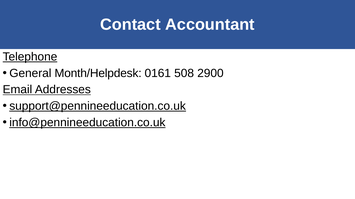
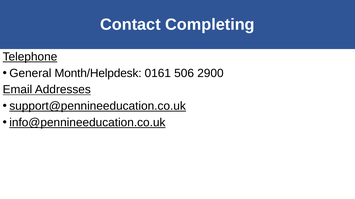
Accountant: Accountant -> Completing (210, 25)
508: 508 -> 506 (184, 73)
